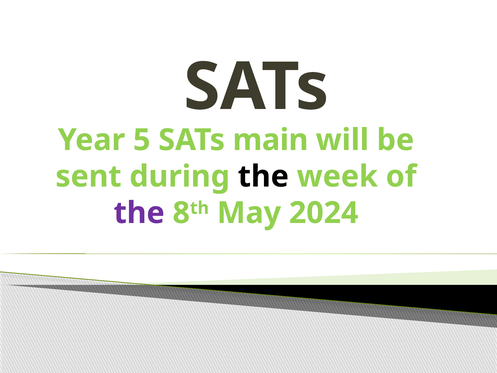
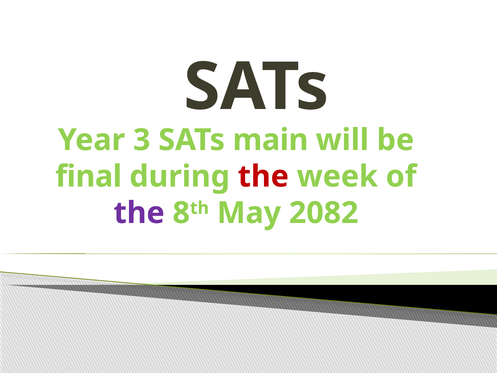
5: 5 -> 3 (142, 140)
sent: sent -> final (89, 176)
the colour: black -> red (263, 176)
2024: 2024 -> 2082 (324, 213)
